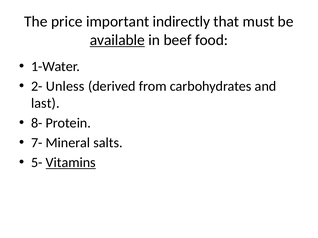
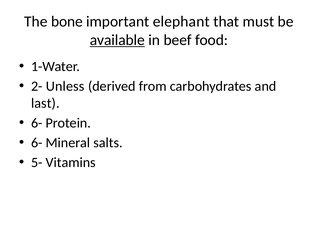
price: price -> bone (67, 21)
indirectly: indirectly -> elephant (181, 21)
8-: 8- -> 6- (37, 123)
7-: 7- -> 6- (37, 143)
Vitamins underline: present -> none (71, 163)
